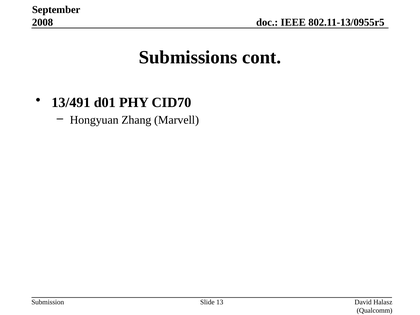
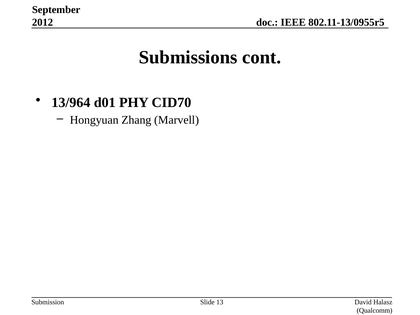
2008: 2008 -> 2012 (43, 22)
13/491: 13/491 -> 13/964 (71, 102)
